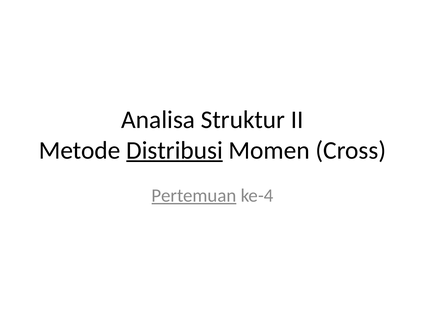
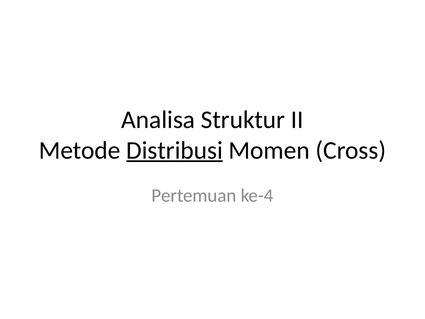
Pertemuan underline: present -> none (194, 195)
